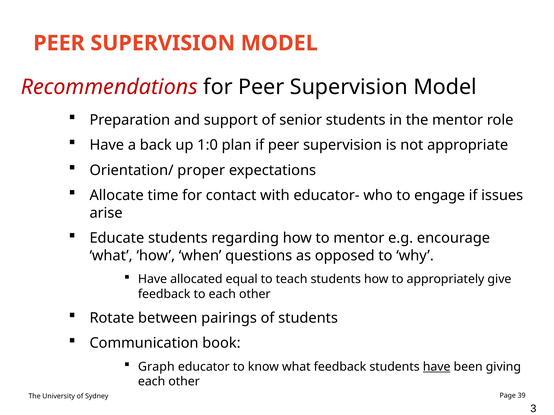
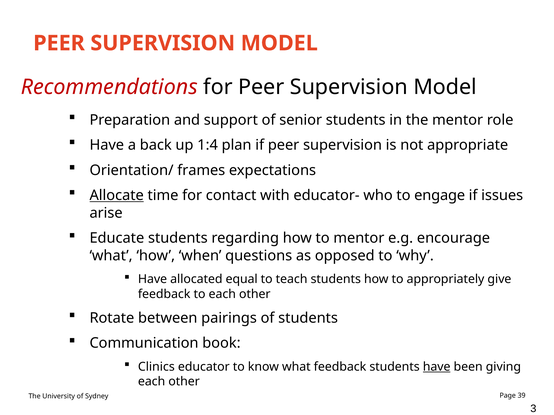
1:0: 1:0 -> 1:4 (208, 145)
proper: proper -> frames (201, 170)
Allocate underline: none -> present (117, 196)
Graph: Graph -> Clinics (156, 367)
